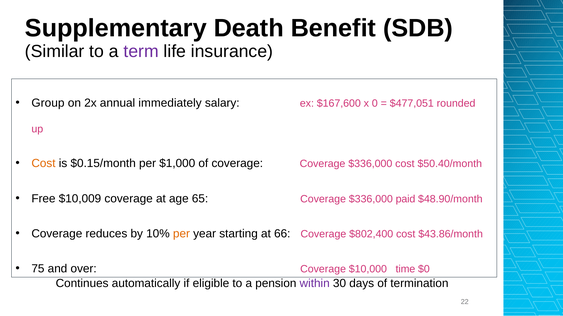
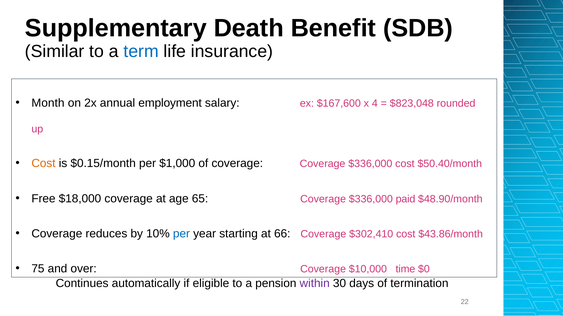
term colour: purple -> blue (141, 52)
Group: Group -> Month (48, 103)
immediately: immediately -> employment (170, 103)
0: 0 -> 4 (375, 104)
$477,051: $477,051 -> $823,048 (412, 104)
$10,009: $10,009 -> $18,000 (80, 199)
per colour: orange -> blue (181, 234)
$802,400: $802,400 -> $302,410 (371, 235)
